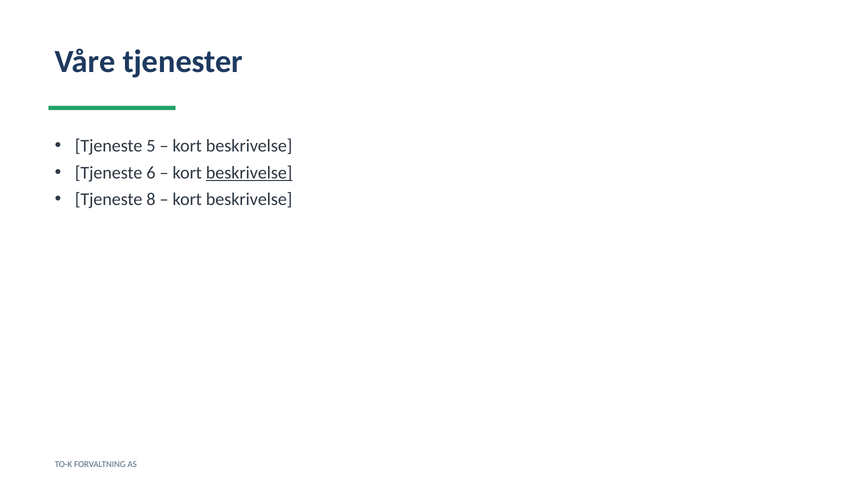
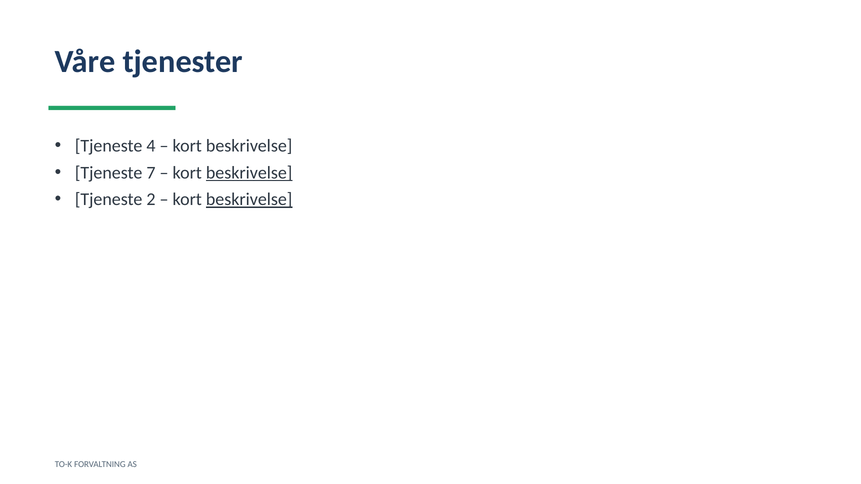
5: 5 -> 4 (151, 146)
6: 6 -> 7 (151, 173)
8: 8 -> 2 (151, 200)
beskrivelse underline: none -> present (249, 200)
